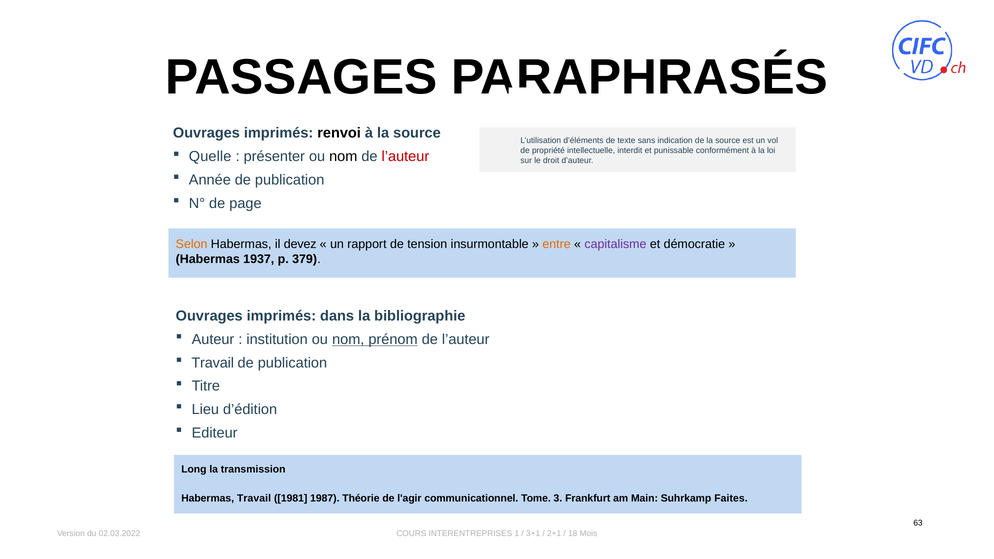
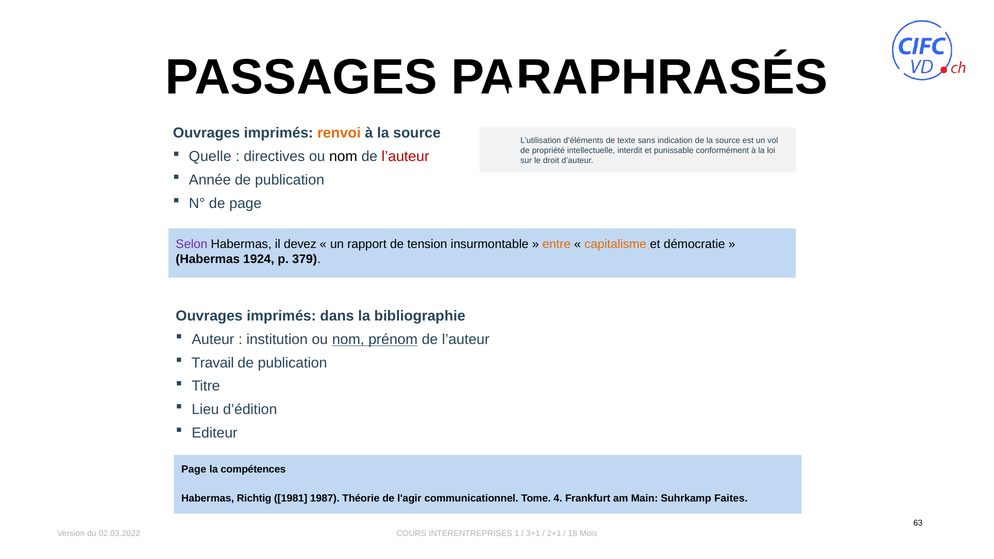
renvoi colour: black -> orange (339, 133)
présenter: présenter -> directives (274, 157)
Selon colour: orange -> purple (192, 244)
capitalisme colour: purple -> orange (615, 244)
1937: 1937 -> 1924 (259, 259)
Long: Long -> Page (194, 469)
transmission: transmission -> compétences (253, 469)
Habermas Travail: Travail -> Richtig (254, 498)
3: 3 -> 4 (558, 498)
